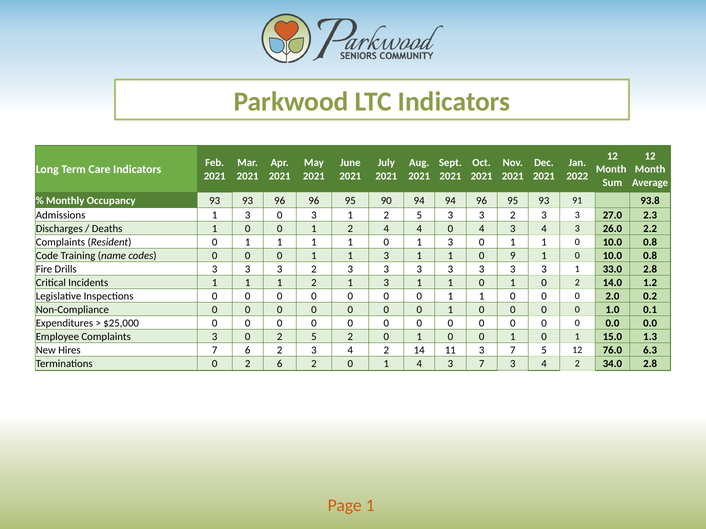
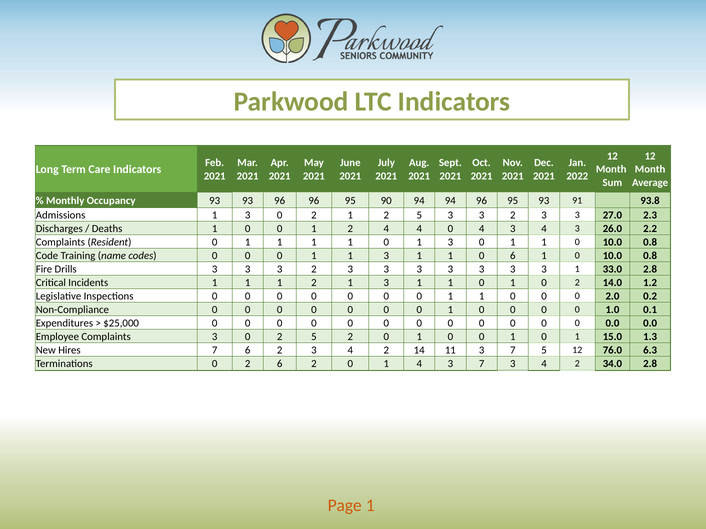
1 3 0 3: 3 -> 2 (314, 215)
0 9: 9 -> 6 (513, 256)
